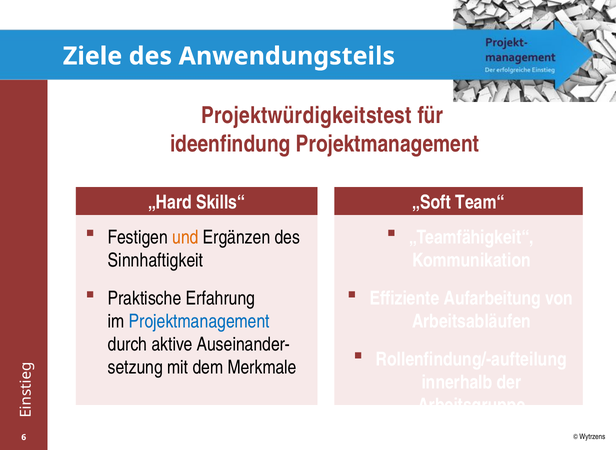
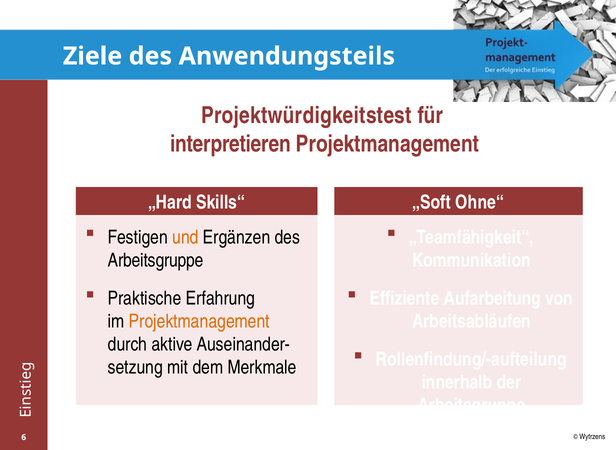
ideenfindung: ideenfindung -> interpretieren (230, 144)
Team“: Team“ -> Ohne“ (480, 202)
Sinnhaftigkeit: Sinnhaftigkeit -> Arbeitsgruppe (156, 260)
Projektmanagement colour: blue -> orange (199, 321)
